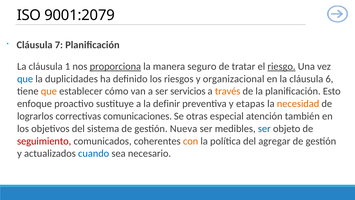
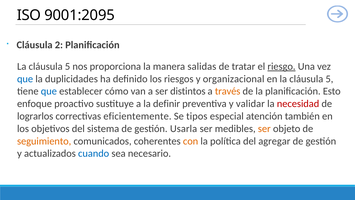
9001:2079: 9001:2079 -> 9001:2095 (80, 15)
7: 7 -> 2 (59, 45)
1: 1 -> 5 (68, 66)
proporciona underline: present -> none (115, 66)
seguro: seguro -> salidas (202, 66)
en la cláusula 6: 6 -> 5 (329, 79)
que colour: orange -> blue (49, 91)
servicios: servicios -> distintos (188, 91)
etapas: etapas -> validar (250, 104)
necesidad colour: orange -> red (298, 104)
comunicaciones: comunicaciones -> eficientemente (137, 116)
otras: otras -> tipos (197, 116)
Nueva: Nueva -> Usarla (184, 128)
ser colour: blue -> orange (264, 128)
seguimiento colour: red -> orange (44, 141)
